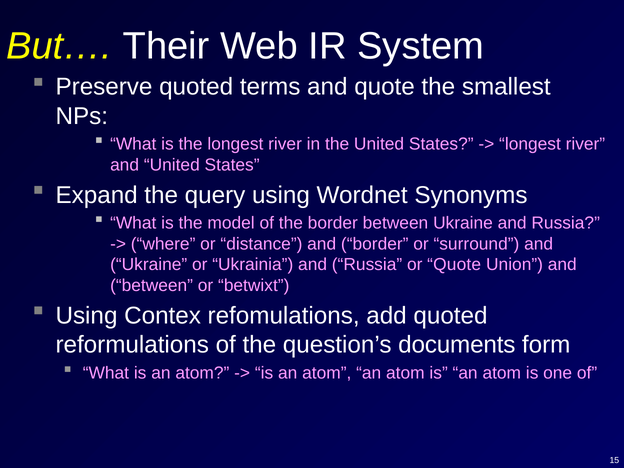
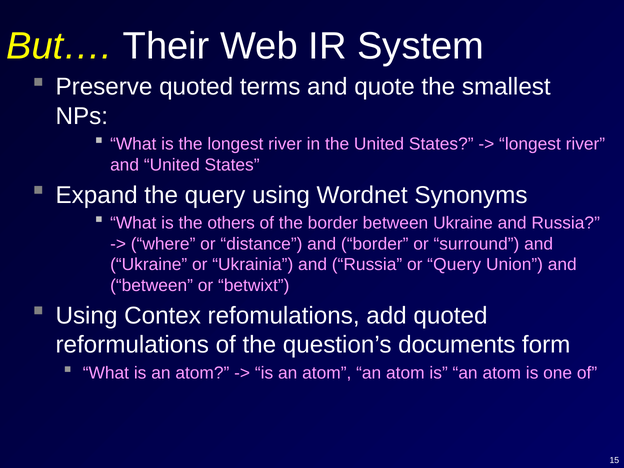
model: model -> others (231, 223)
or Quote: Quote -> Query (454, 265)
